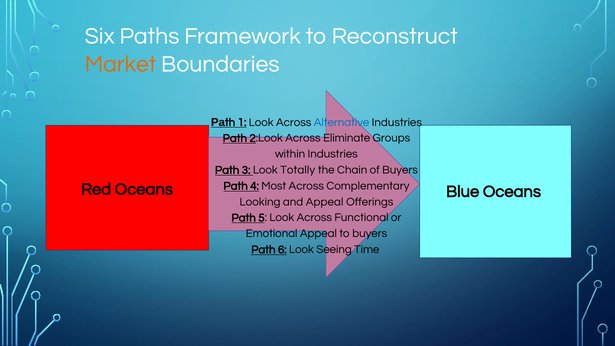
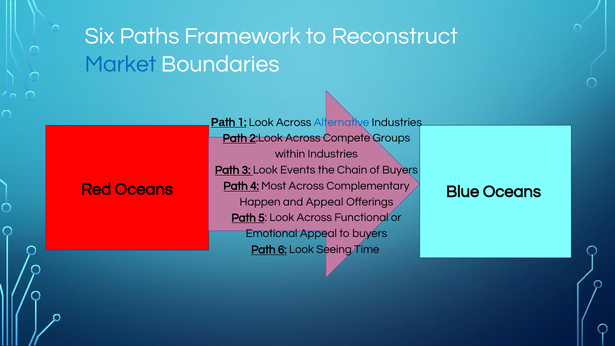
Market colour: orange -> blue (121, 64)
Eliminate: Eliminate -> Compete (347, 138)
Totally: Totally -> Events (298, 170)
Looking: Looking -> Happen (260, 202)
